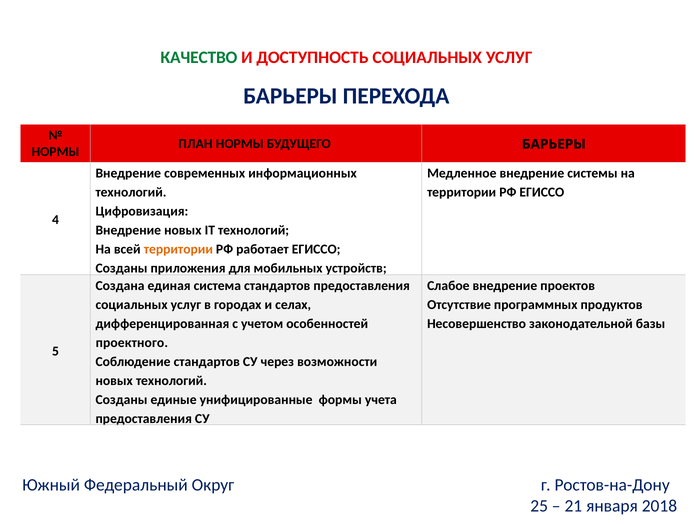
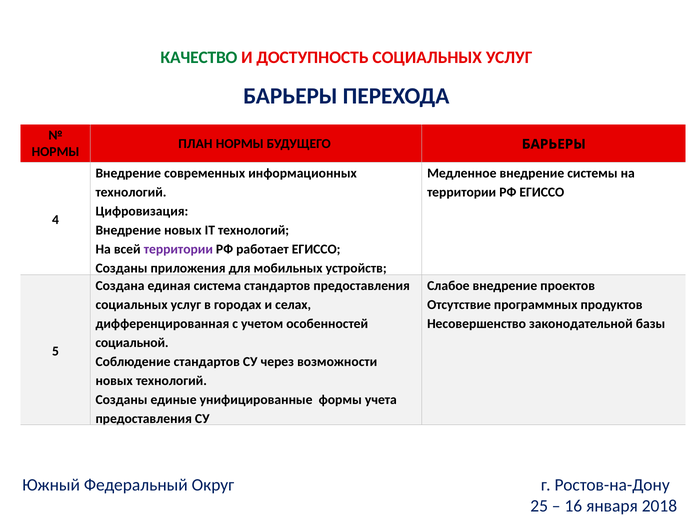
территории colour: orange -> purple (178, 249)
проектного: проектного -> социальной (132, 342)
21: 21 -> 16 (573, 506)
